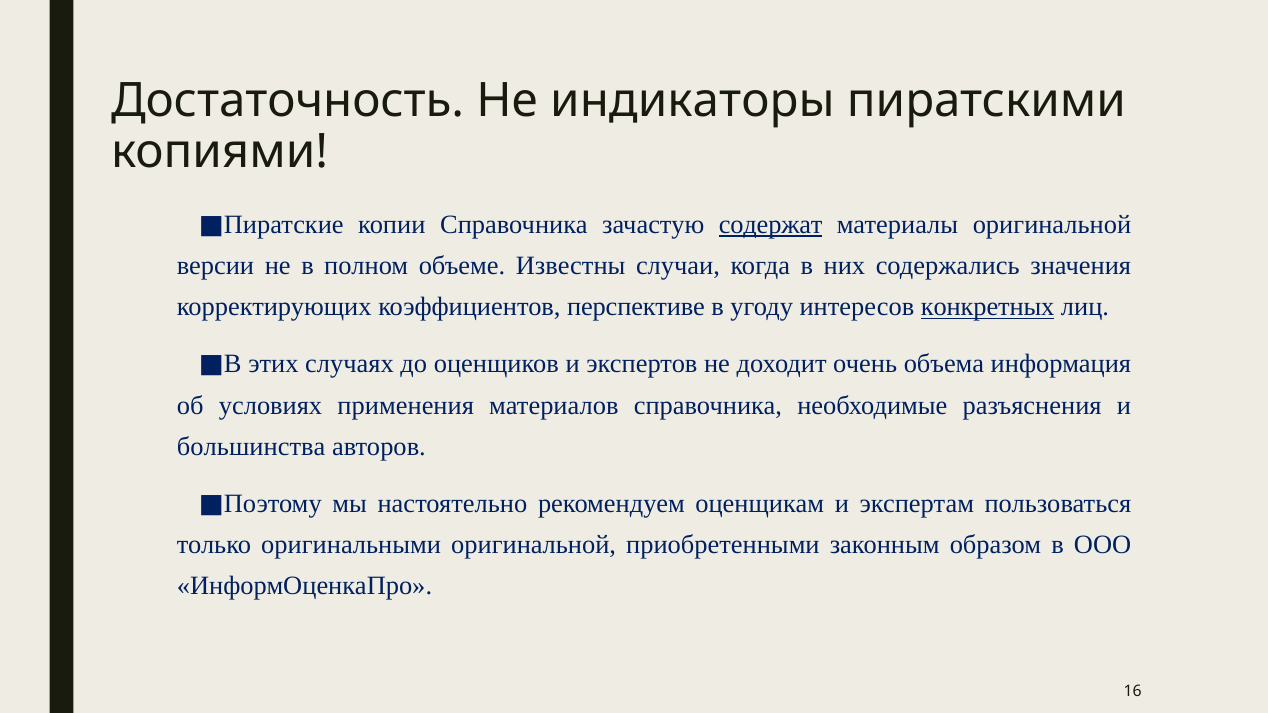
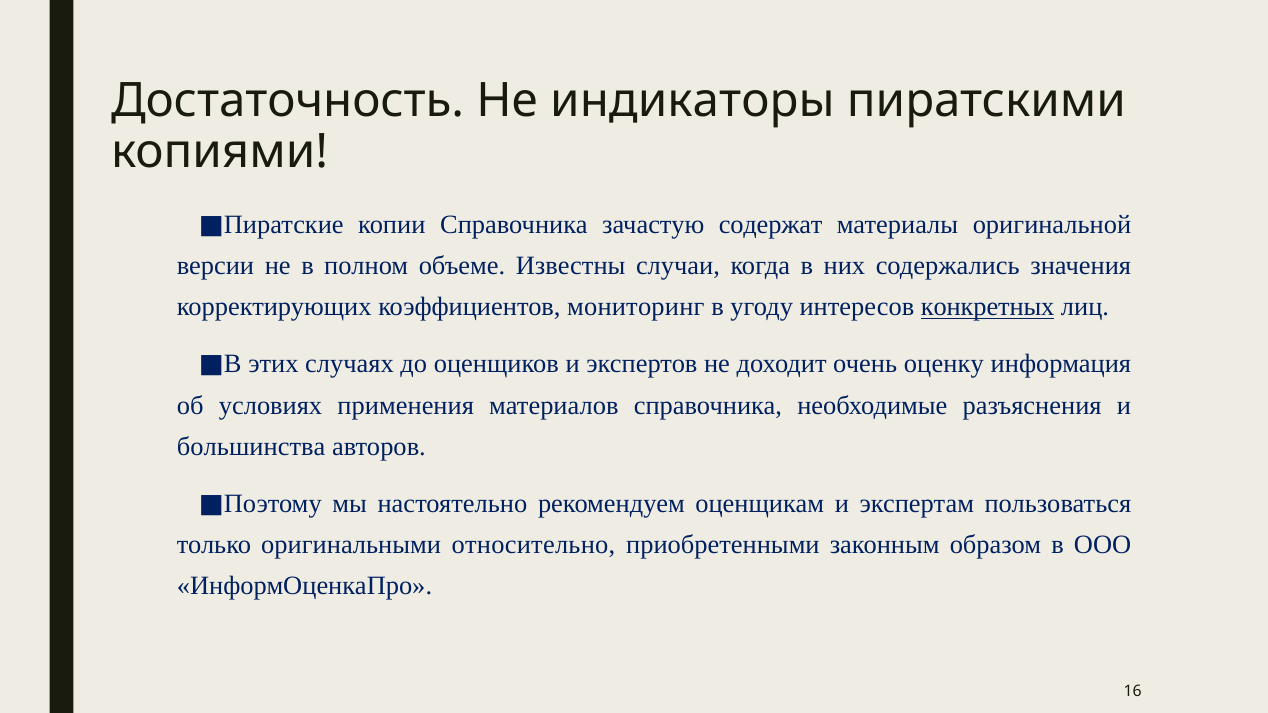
содержат underline: present -> none (771, 225)
перспективе: перспективе -> мониторинг (636, 307)
объема: объема -> оценку (944, 364)
оригинальными оригинальной: оригинальной -> относительно (533, 545)
